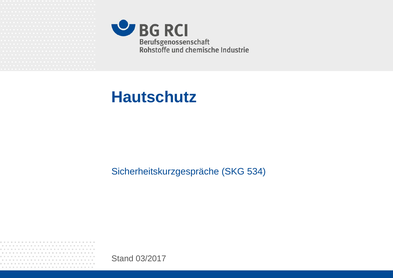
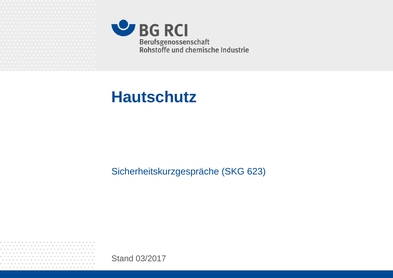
534: 534 -> 623 (256, 172)
